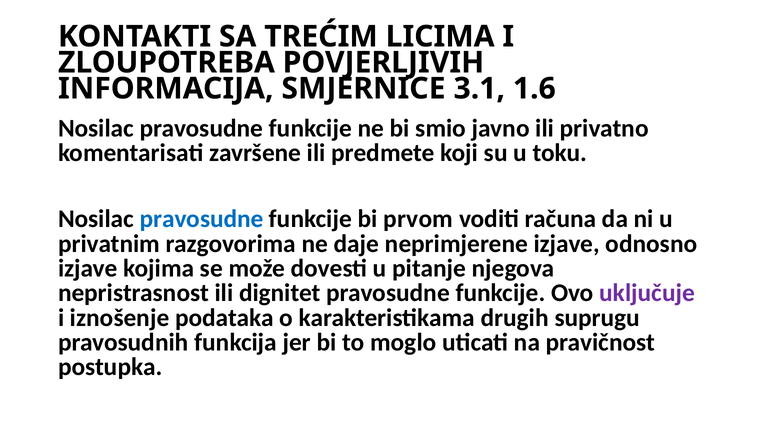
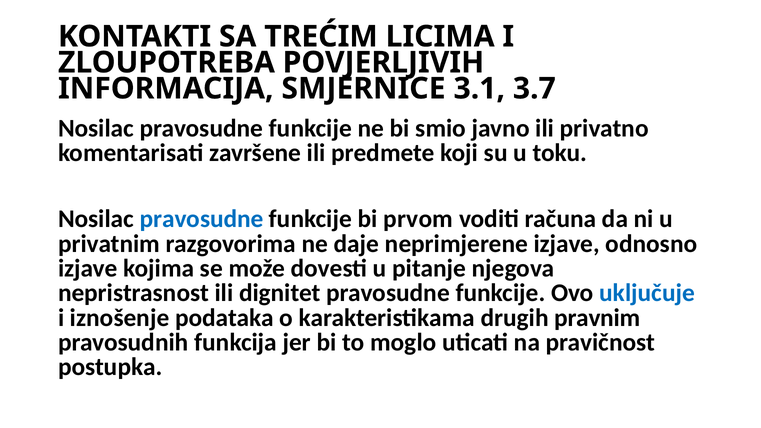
1.6: 1.6 -> 3.7 (534, 89)
uključuje colour: purple -> blue (647, 293)
suprugu: suprugu -> pravnim (597, 318)
